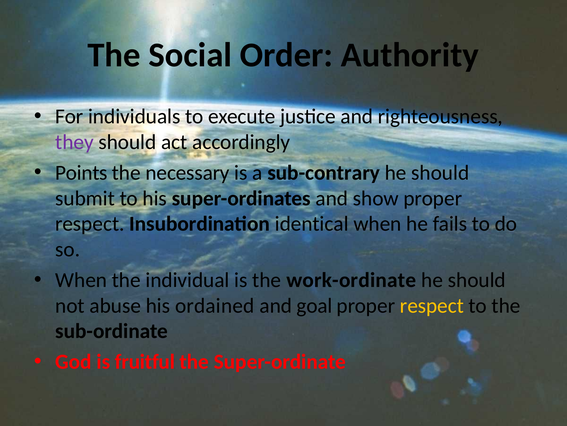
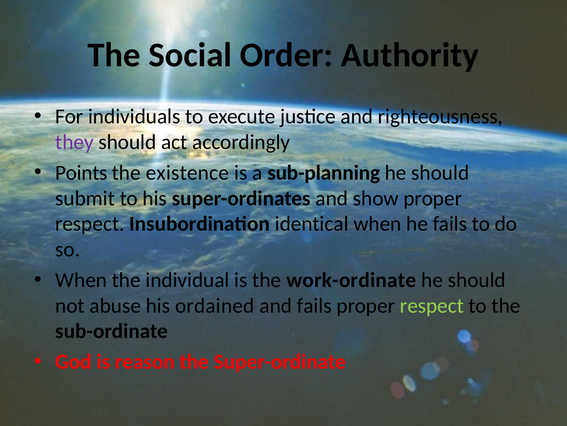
necessary: necessary -> existence (187, 172)
sub-contrary: sub-contrary -> sub-planning (324, 172)
and goal: goal -> fails (314, 305)
respect colour: yellow -> light green (432, 305)
fruitful: fruitful -> reason (145, 361)
